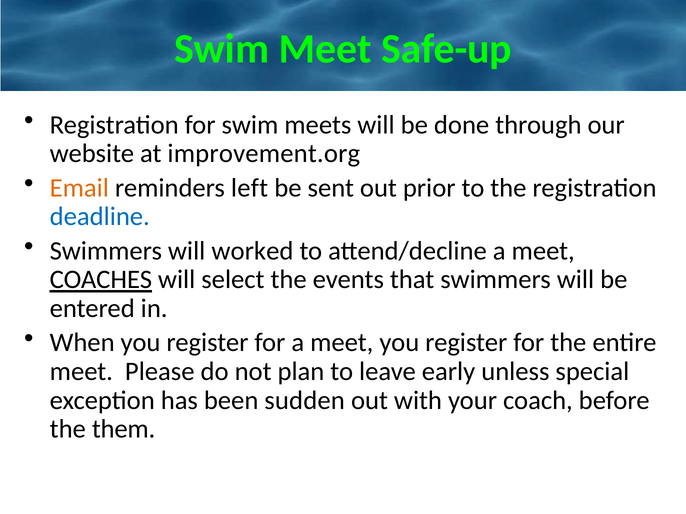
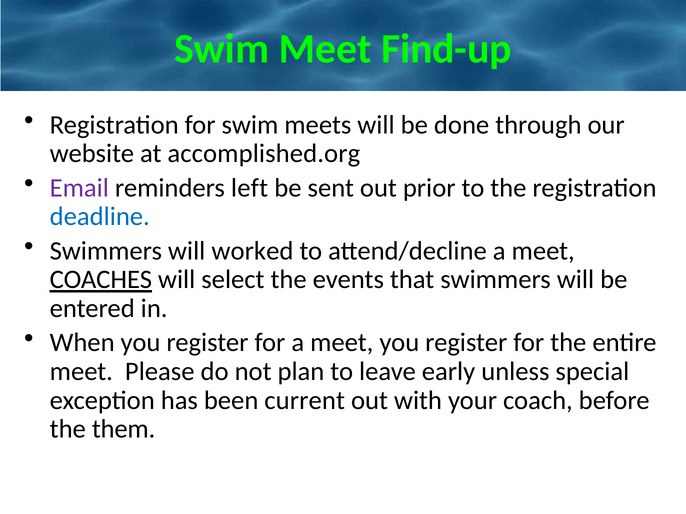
Safe-up: Safe-up -> Find-up (446, 49)
improvement.org: improvement.org -> accomplished.org (264, 154)
Email colour: orange -> purple (79, 188)
sudden: sudden -> current (305, 401)
